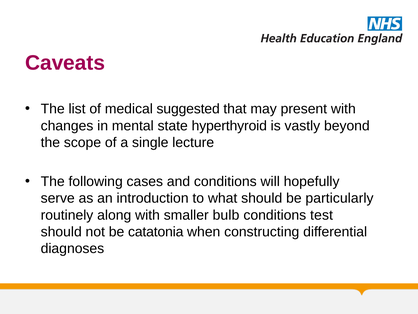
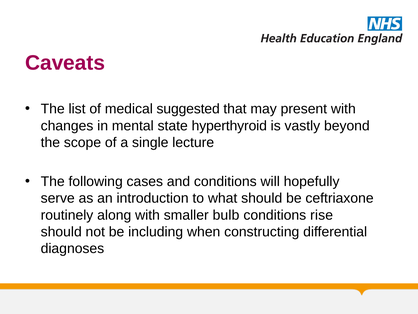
particularly: particularly -> ceftriaxone (340, 198)
test: test -> rise (322, 215)
catatonia: catatonia -> including (156, 231)
